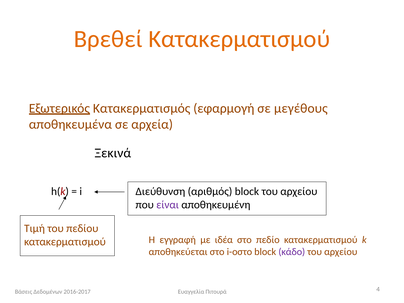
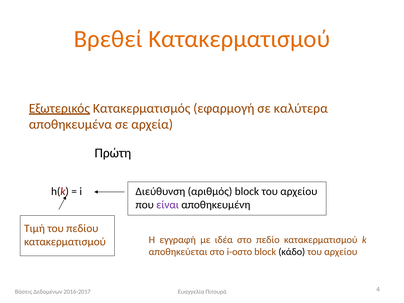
μεγέθους: μεγέθους -> καλύτερα (301, 108)
Ξεκινά: Ξεκινά -> Πρώτη (113, 153)
κάδο colour: purple -> black (292, 252)
